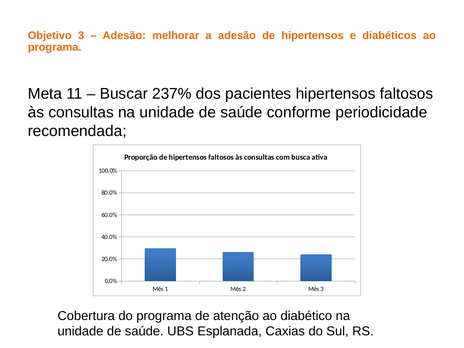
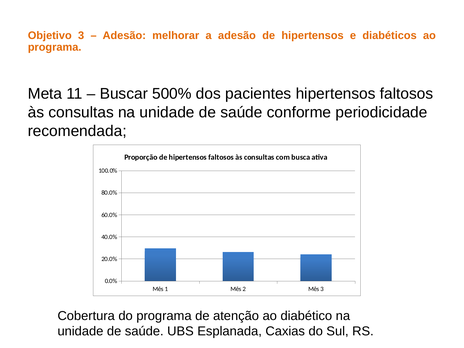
237%: 237% -> 500% (172, 94)
